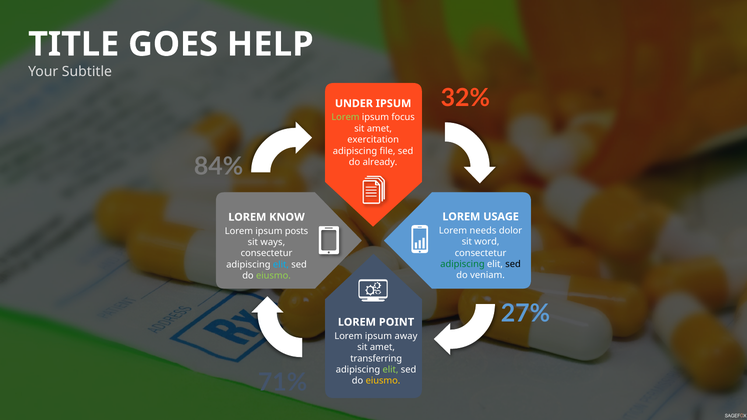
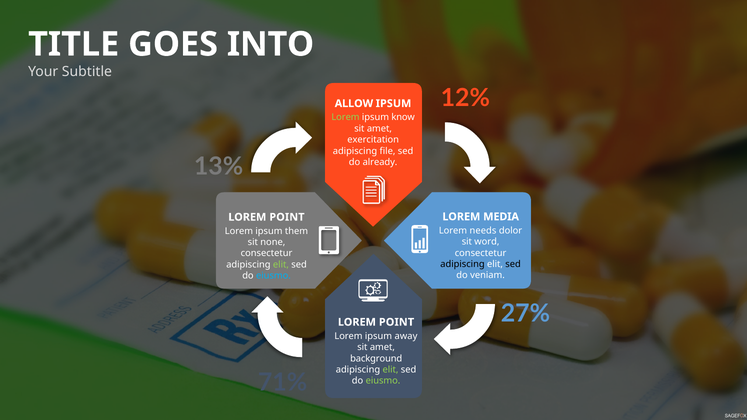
HELP: HELP -> INTO (271, 44)
32%: 32% -> 12% (465, 98)
UNDER: UNDER -> ALLOW (354, 104)
focus: focus -> know (403, 117)
84%: 84% -> 13% (219, 166)
USAGE: USAGE -> MEDIA (501, 217)
KNOW: KNOW -> POINT (287, 217)
posts: posts -> them (296, 231)
ways: ways -> none (273, 242)
adipiscing colour: green -> black (462, 264)
elit colour: light blue -> light green (281, 265)
eiusmo colour: light green -> light blue (273, 276)
transferring: transferring -> background (376, 359)
eiusmo colour: yellow -> light green (383, 381)
